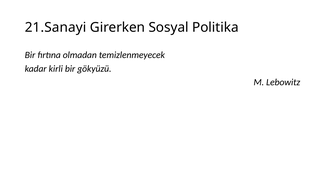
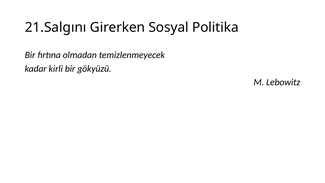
21.Sanayi: 21.Sanayi -> 21.Salgını (56, 27)
